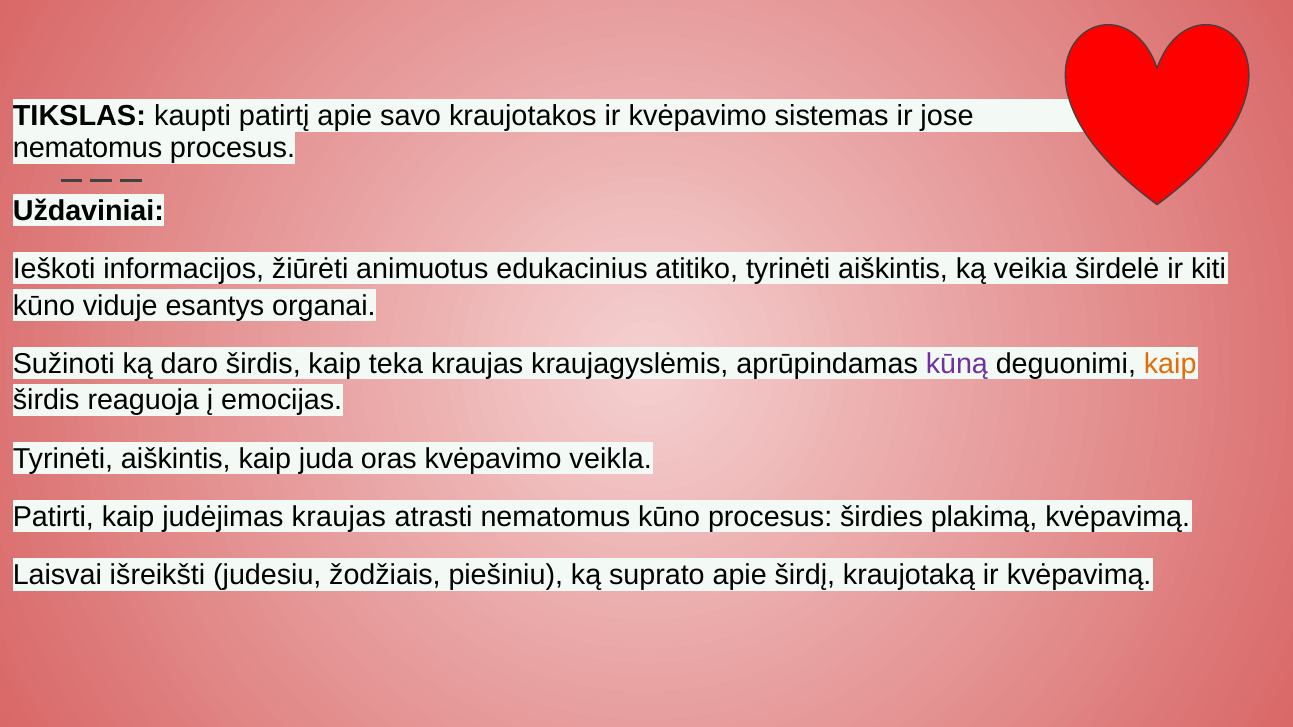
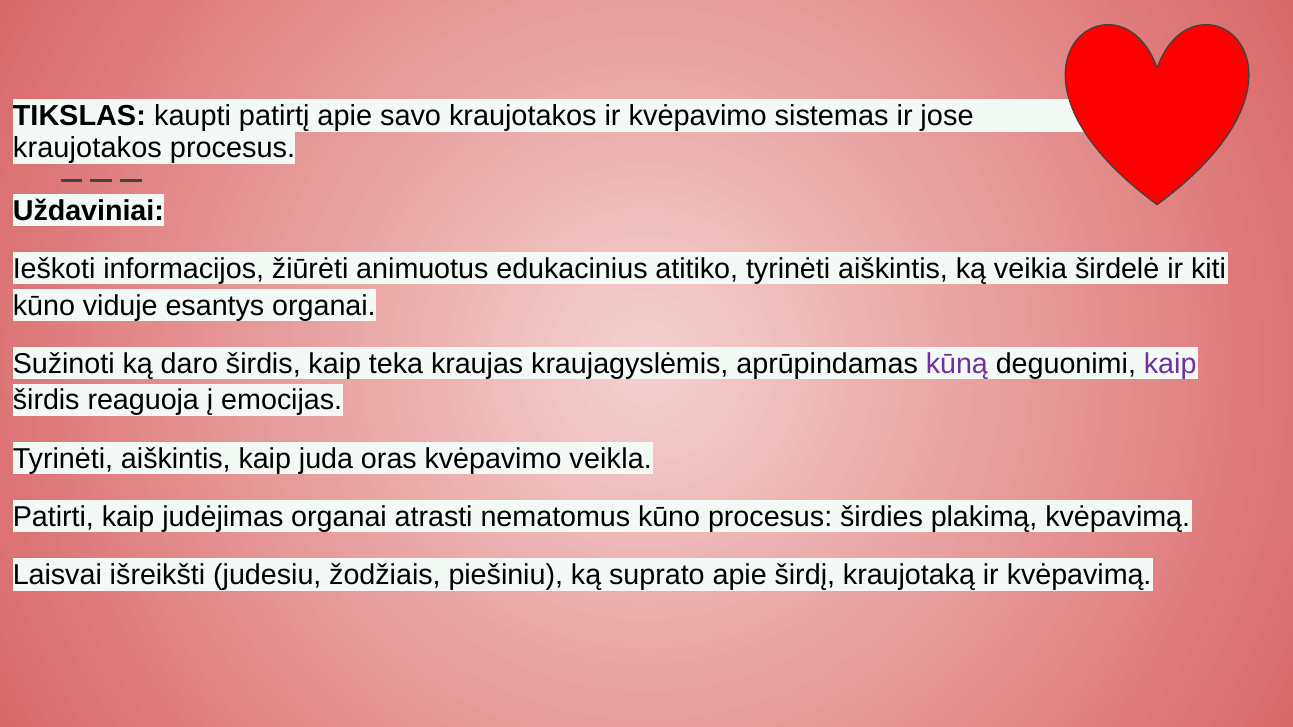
nematomus: nematomus -> kraujotakos (87, 148)
kaip colour: orange -> purple (1170, 364)
judėjimas kraujas: kraujas -> organai (339, 517)
